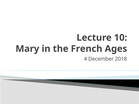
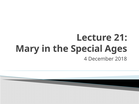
10: 10 -> 21 (121, 38)
French: French -> Special (87, 49)
